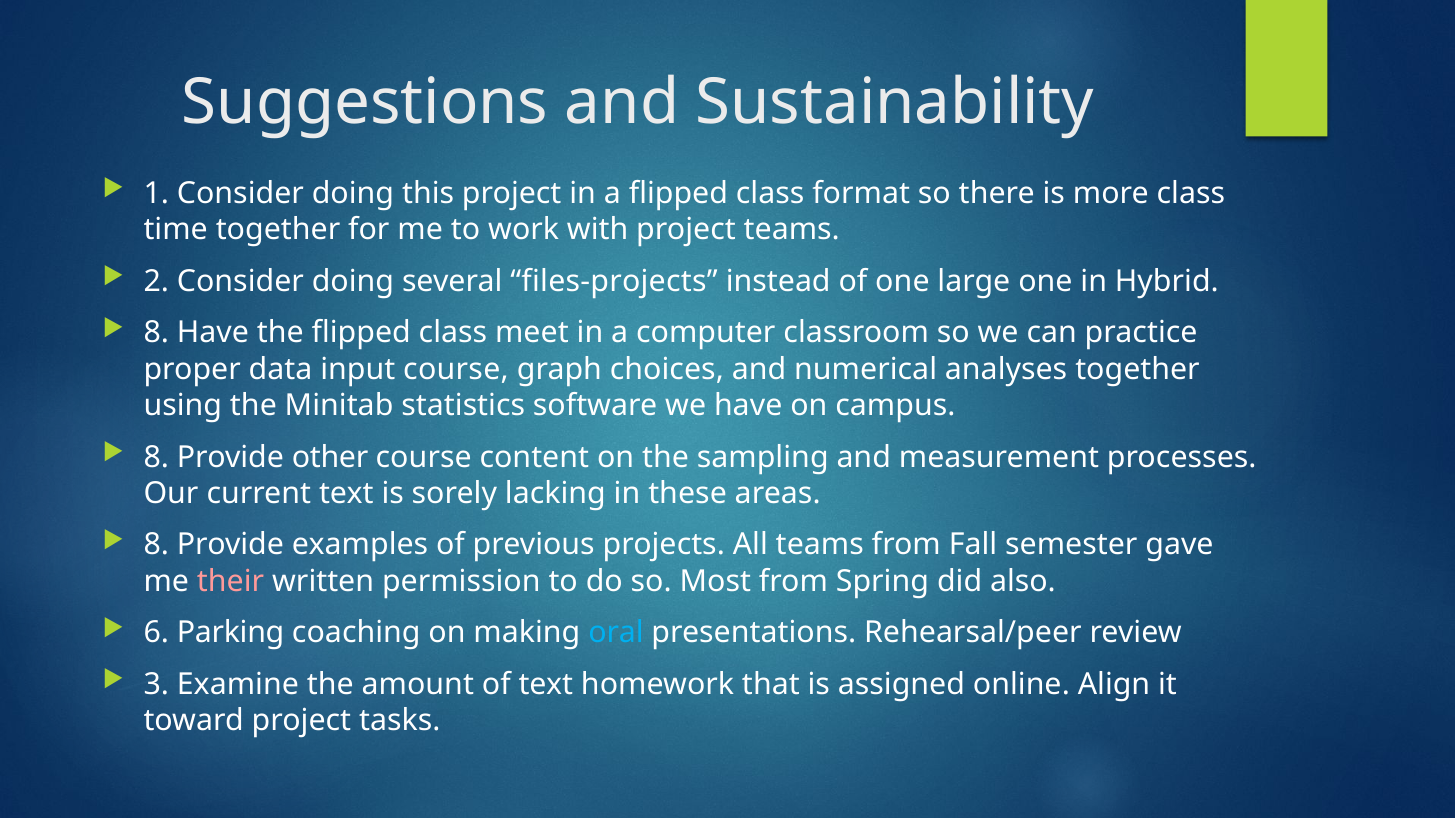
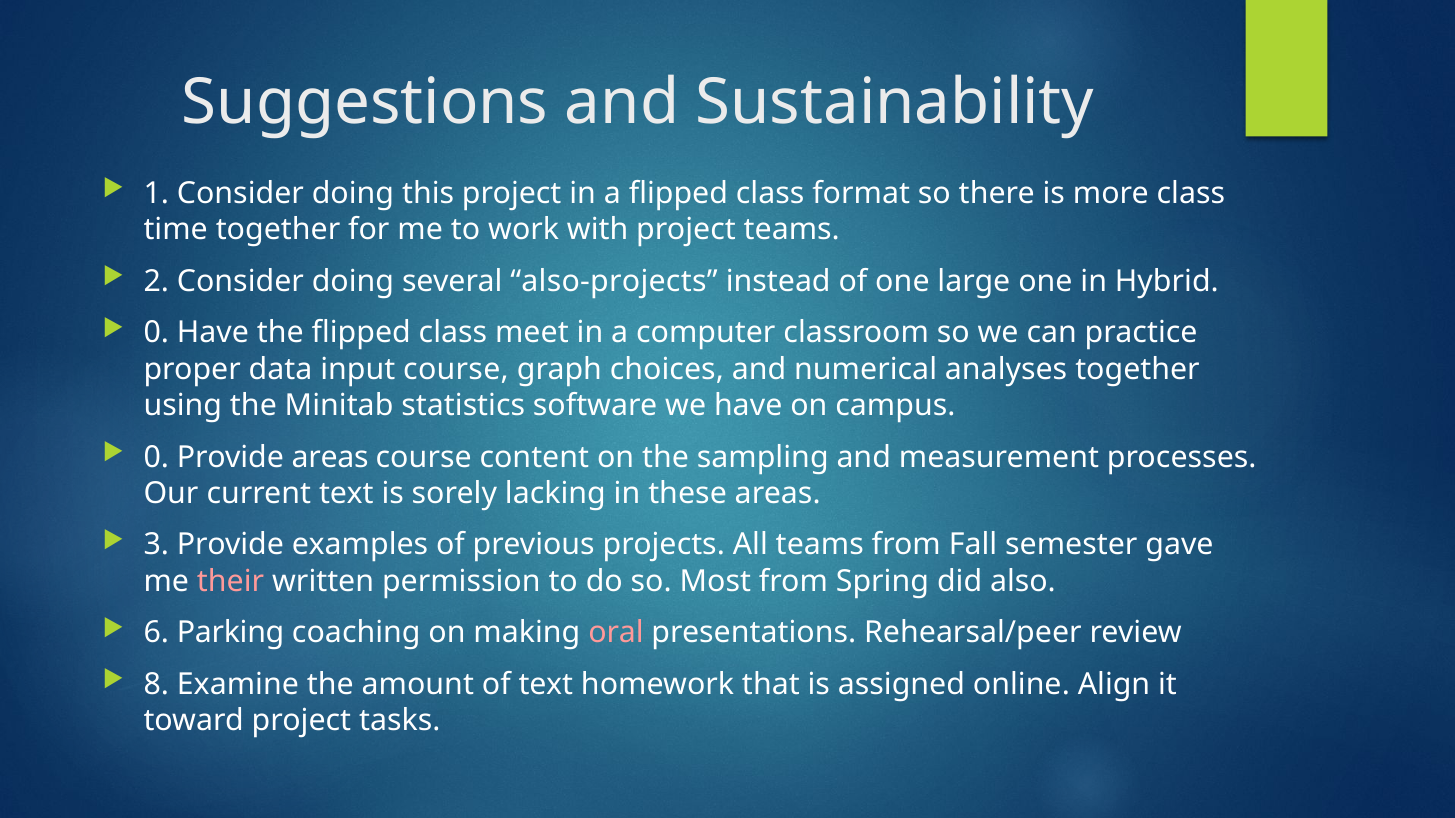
files-projects: files-projects -> also-projects (614, 281)
8: 8 -> 0 (156, 333)
8: 8 -> 0 (156, 457)
Provide other: other -> areas (330, 457)
8: 8 -> 3 (156, 545)
oral colour: light blue -> pink (616, 633)
3: 3 -> 8 (156, 685)
